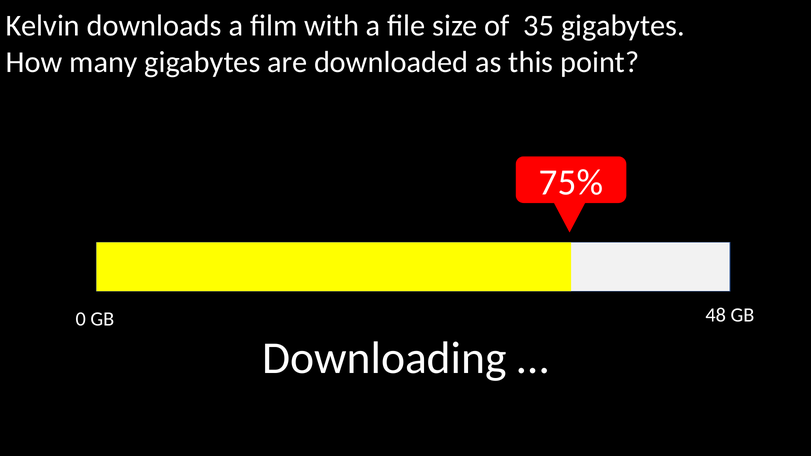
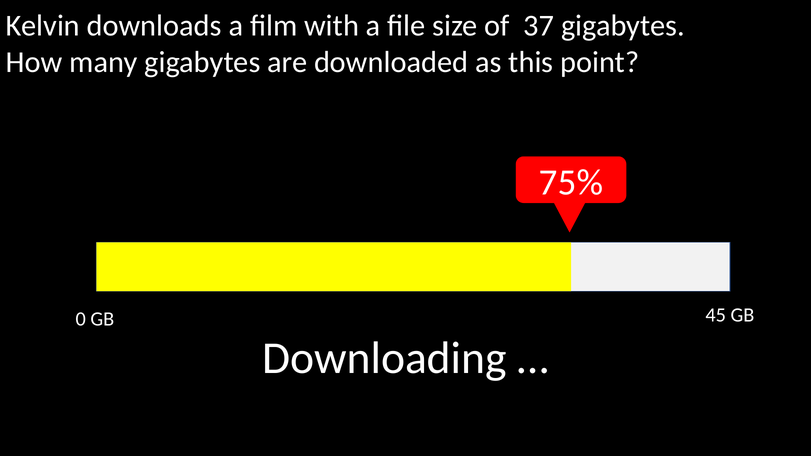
35: 35 -> 37 (539, 26)
48: 48 -> 45 (716, 315)
